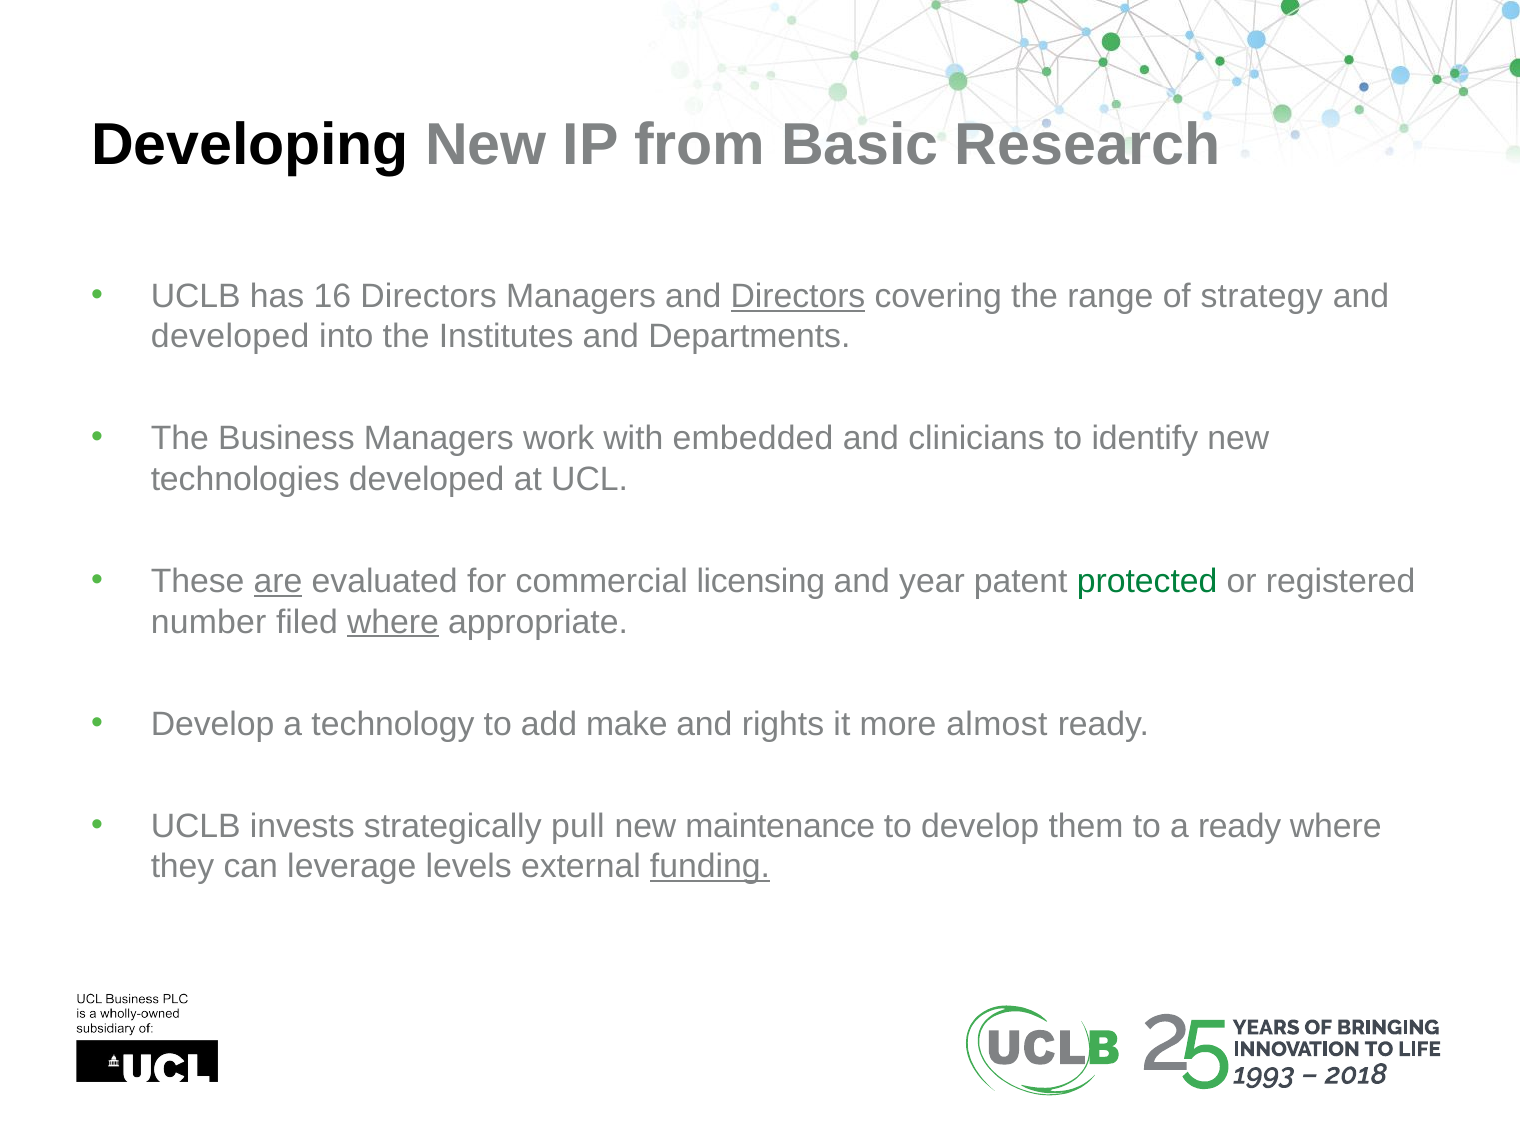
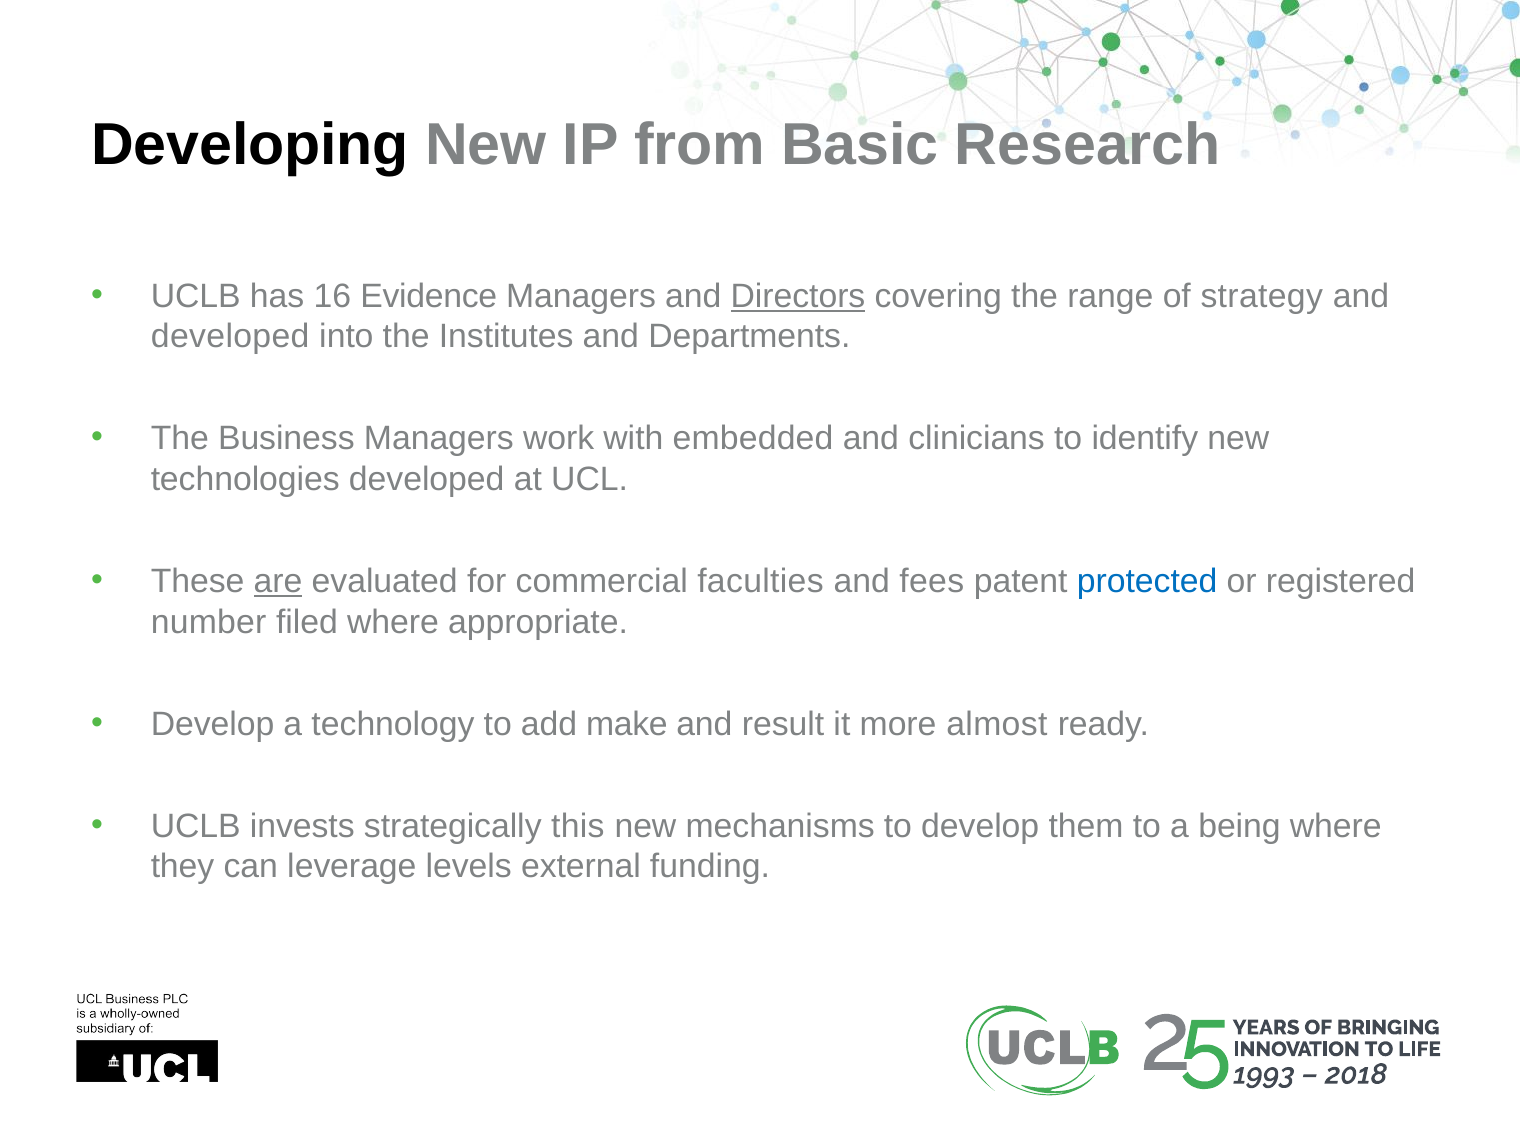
16 Directors: Directors -> Evidence (429, 296)
licensing: licensing -> faculties (760, 581)
year: year -> fees (932, 581)
protected colour: green -> blue (1147, 581)
where underline: present -> none (393, 622)
rights: rights -> result (783, 724)
pull: pull -> this (578, 826)
maintenance: maintenance -> mechanisms (780, 826)
a ready: ready -> being (1239, 826)
funding underline: present -> none (710, 867)
